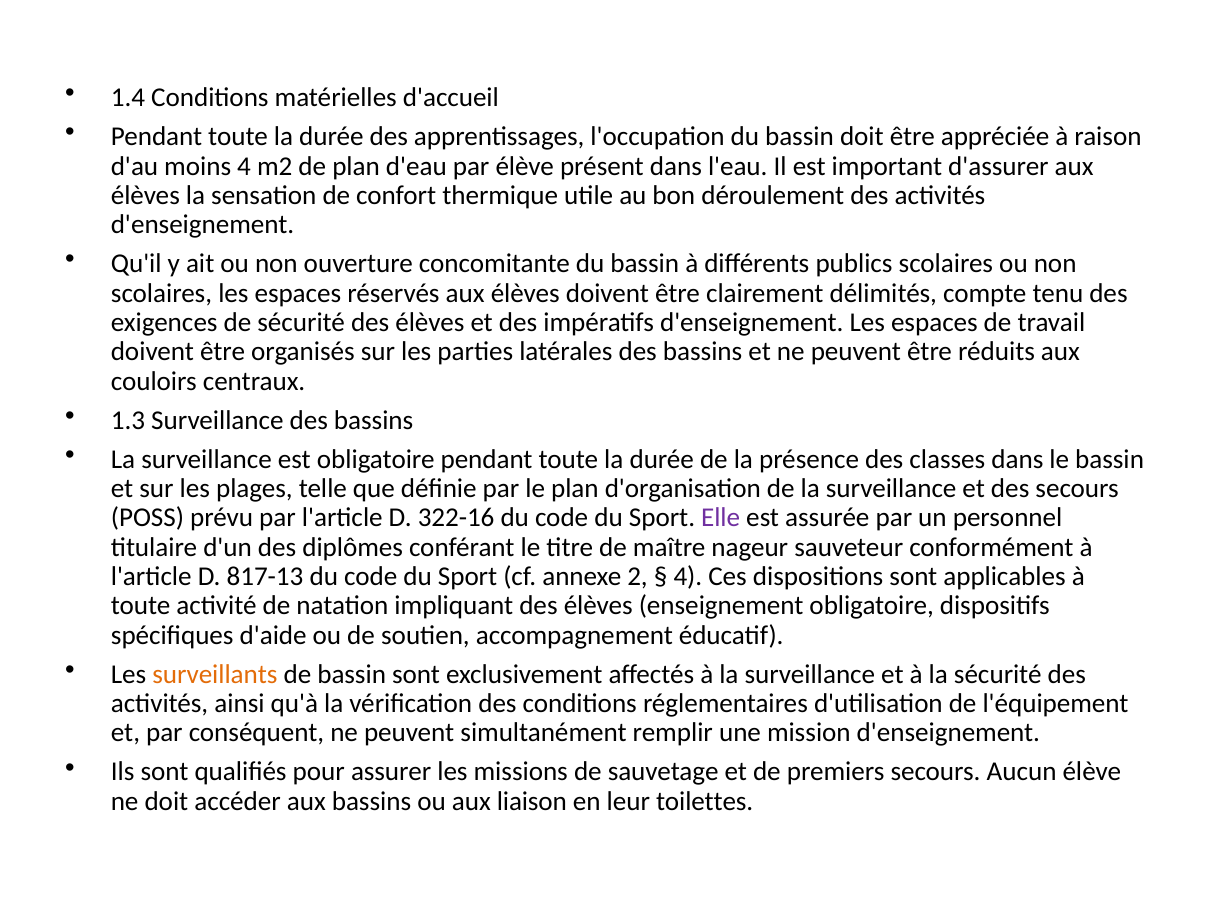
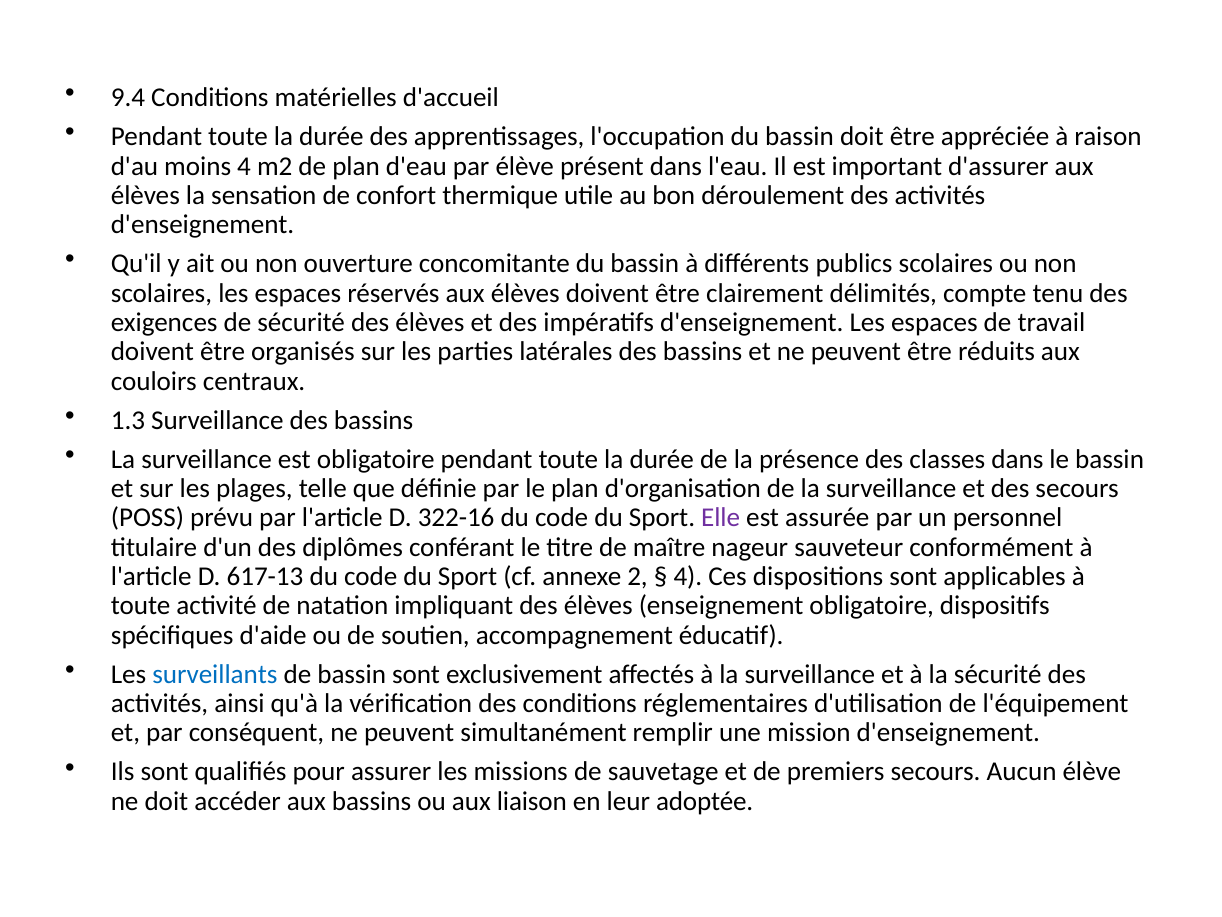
1.4: 1.4 -> 9.4 (128, 98)
817-13: 817-13 -> 617-13 (265, 576)
surveillants colour: orange -> blue (215, 674)
toilettes: toilettes -> adoptée (705, 801)
